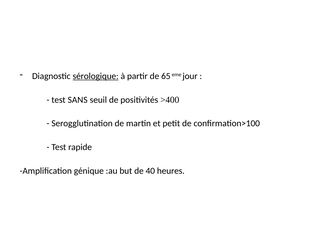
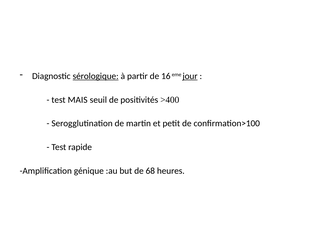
65: 65 -> 16 (166, 76)
jour underline: none -> present (190, 76)
SANS: SANS -> MAIS (78, 100)
40: 40 -> 68 (150, 171)
